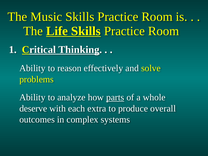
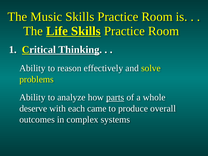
extra: extra -> came (97, 108)
